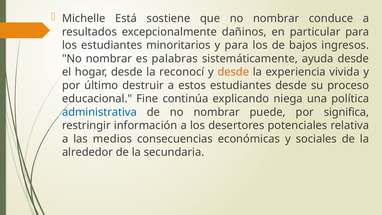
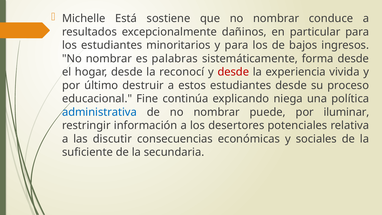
ayuda: ayuda -> forma (318, 59)
desde colour: orange -> red (233, 72)
significa: significa -> iluminar (346, 112)
medios: medios -> discutir (112, 139)
alrededor: alrededor -> suficiente (87, 152)
